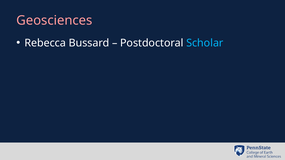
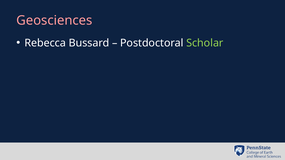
Scholar colour: light blue -> light green (205, 43)
